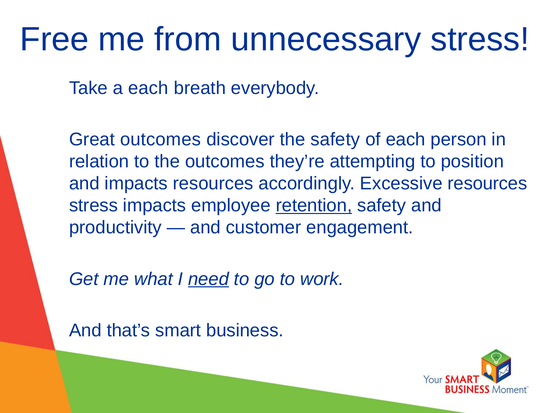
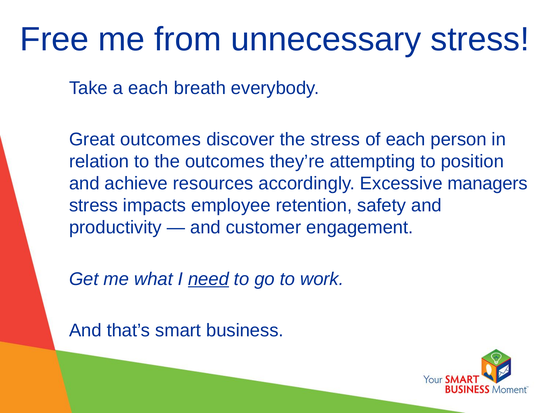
the safety: safety -> stress (335, 139)
and impacts: impacts -> achieve (136, 183)
Excessive resources: resources -> managers (487, 183)
retention underline: present -> none (314, 205)
